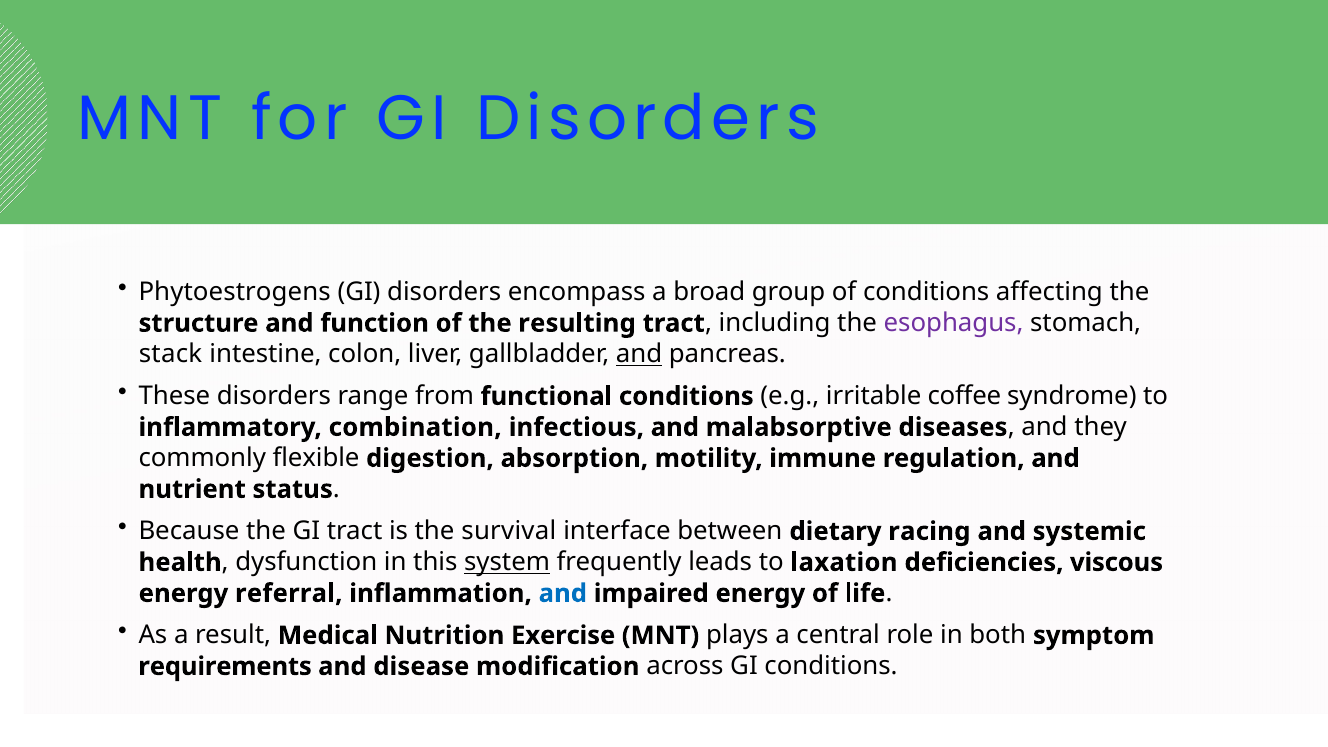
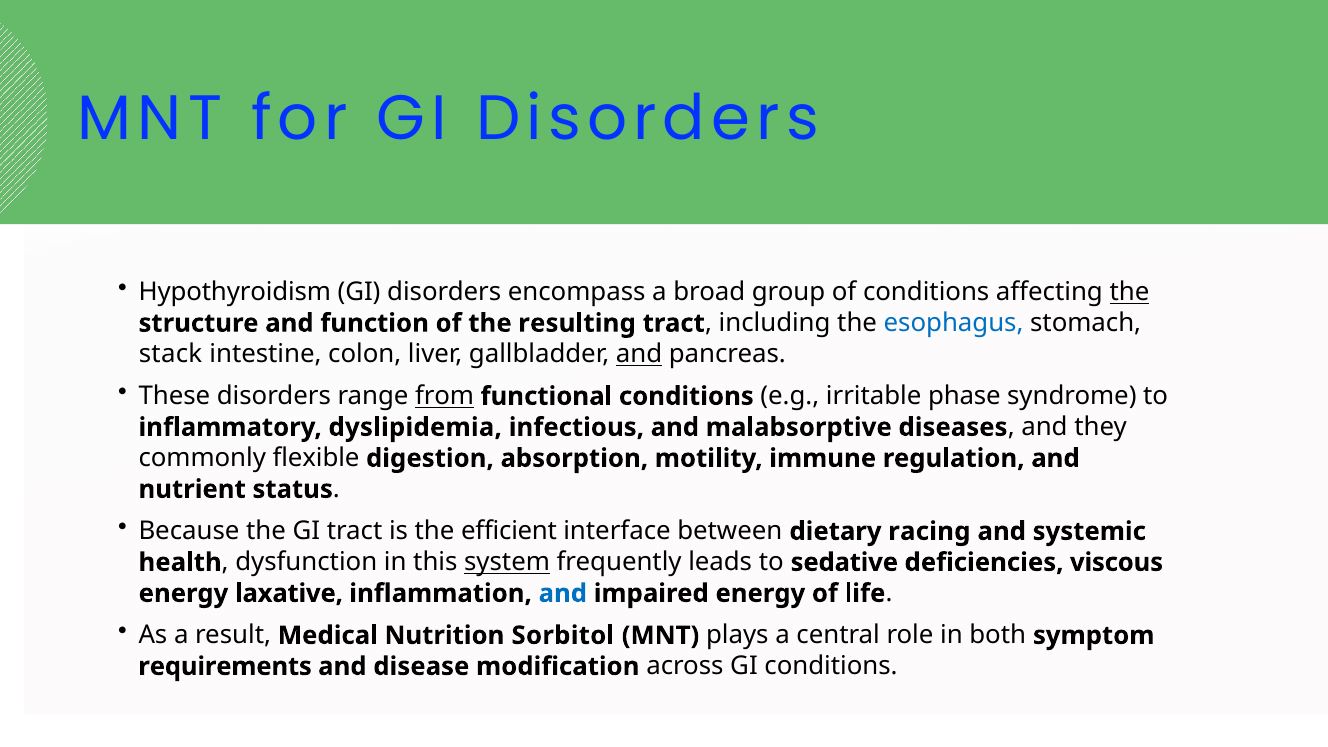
Phytoestrogens: Phytoestrogens -> Hypothyroidism (235, 292)
the underline: none -> present (1129, 292)
esophagus colour: purple -> blue (954, 323)
from underline: none -> present (445, 396)
coffee: coffee -> phase (964, 396)
combination: combination -> dyslipidemia (415, 427)
survival: survival -> efficient (509, 531)
laxation: laxation -> sedative (844, 562)
referral: referral -> laxative (289, 593)
Exercise: Exercise -> Sorbitol (563, 635)
